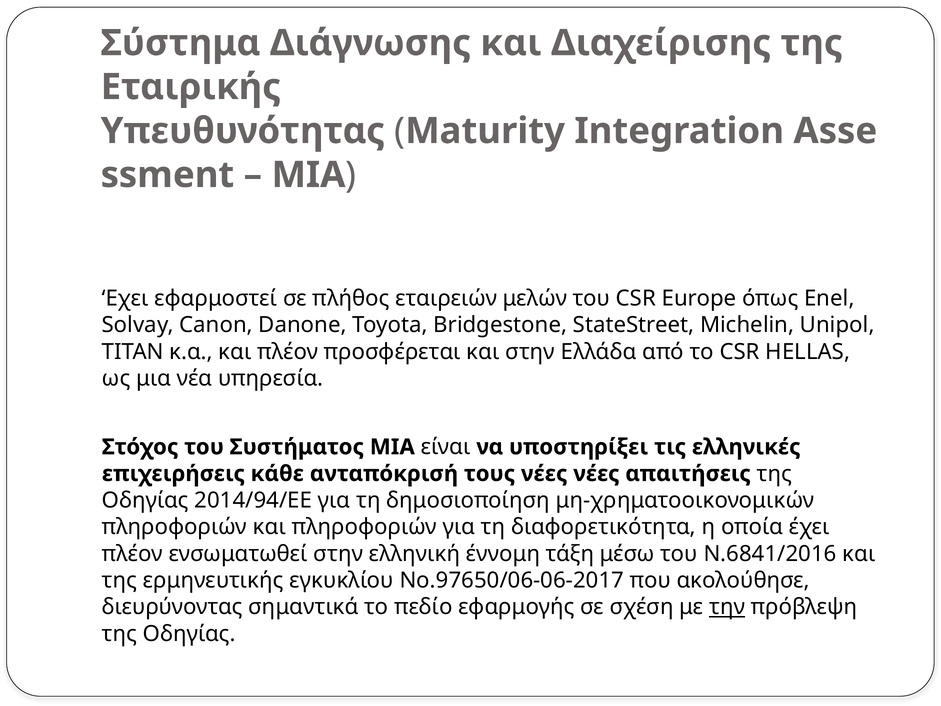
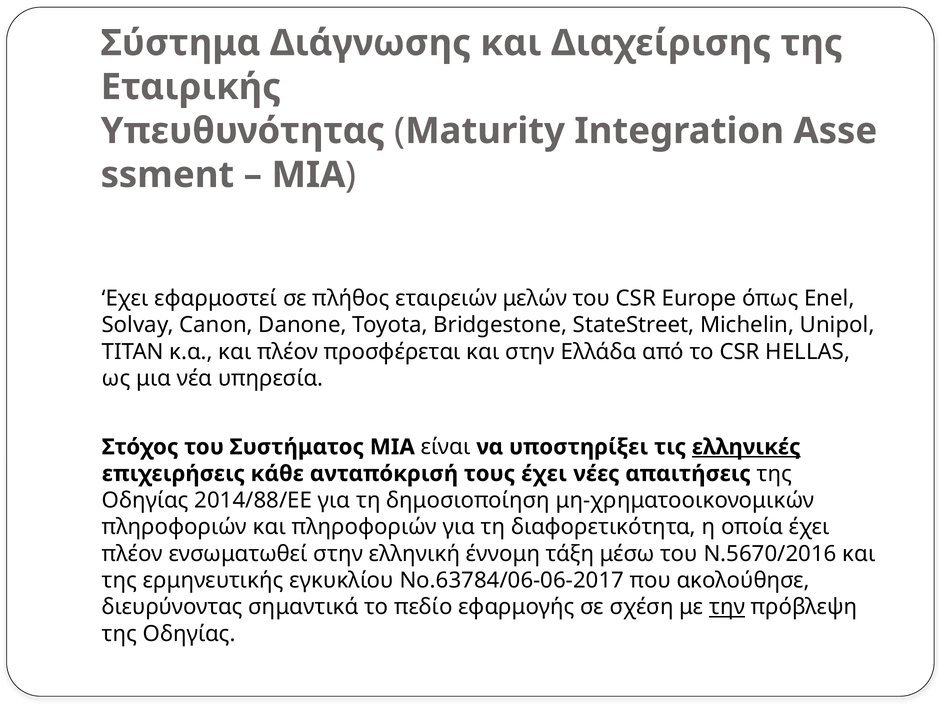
ελληνικές underline: none -> present (746, 447)
τους νέες: νέες -> έχει (544, 474)
2014/94/ΕΕ: 2014/94/ΕΕ -> 2014/88/ΕΕ (253, 500)
Ν.6841/2016: Ν.6841/2016 -> Ν.5670/2016 (770, 554)
Νο.97650/06-06-2017: Νο.97650/06-06-2017 -> Νο.63784/06-06-2017 (512, 580)
